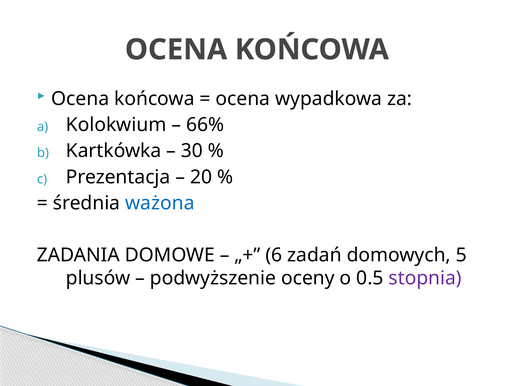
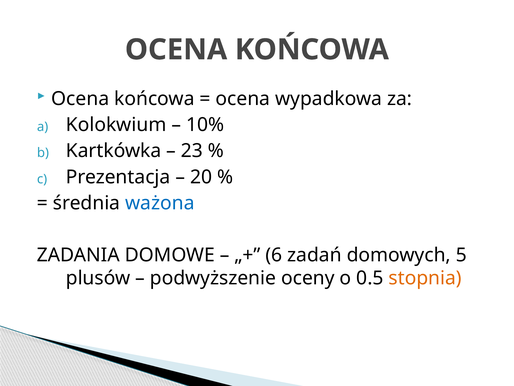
66%: 66% -> 10% (205, 125)
30: 30 -> 23 (192, 151)
stopnia colour: purple -> orange (425, 278)
